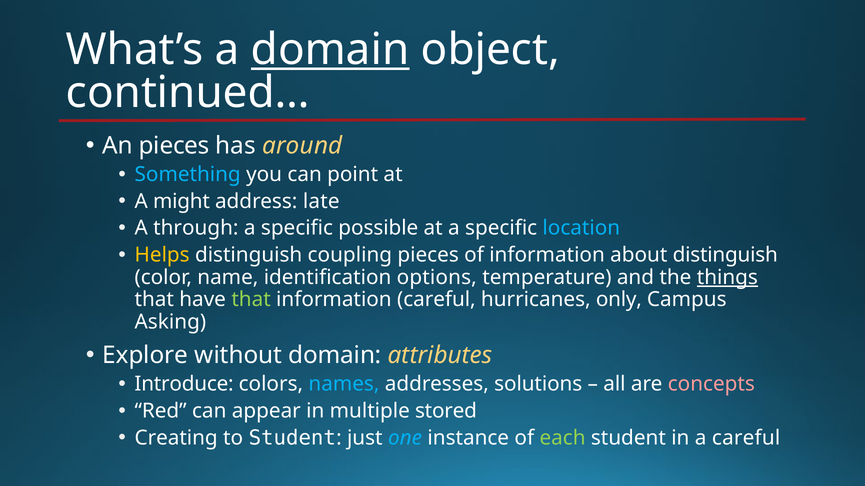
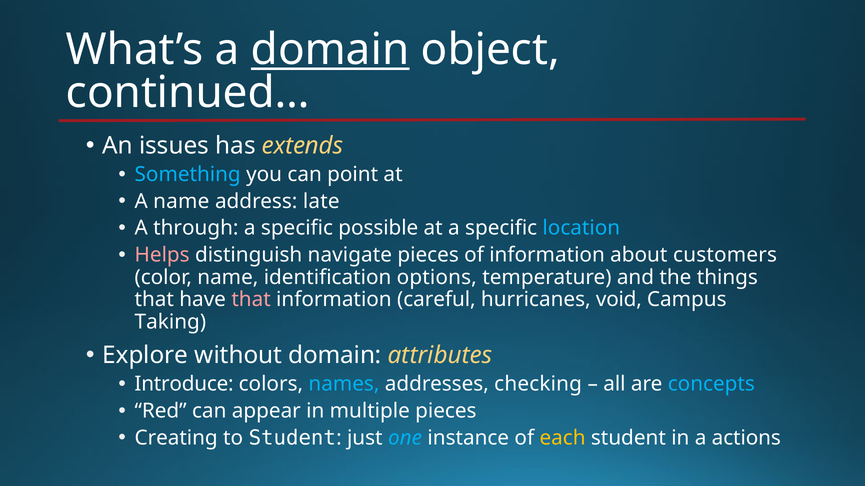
An pieces: pieces -> issues (174, 146)
around: around -> extends (302, 146)
A might: might -> name (181, 202)
Helps colour: yellow -> pink (162, 255)
coupling: coupling -> navigate (350, 255)
about distinguish: distinguish -> customers (725, 255)
things underline: present -> none (727, 278)
that colour: light green -> pink (251, 300)
only: only -> void (619, 300)
Asking: Asking -> Taking (170, 322)
solutions: solutions -> checking (538, 385)
concepts colour: pink -> light blue (711, 385)
multiple stored: stored -> pieces (446, 411)
each colour: light green -> yellow (563, 438)
a careful: careful -> actions (746, 438)
